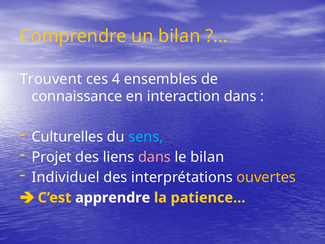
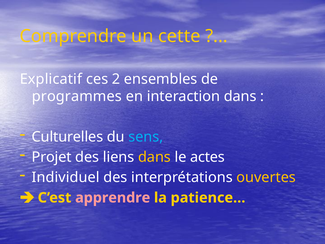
un bilan: bilan -> cette (179, 36)
Trouvent: Trouvent -> Explicatif (51, 79)
4: 4 -> 2 (116, 79)
connaissance: connaissance -> programmes (77, 96)
dans colour: pink -> yellow (154, 157)
le bilan: bilan -> actes (207, 157)
apprendre colour: white -> pink (113, 198)
